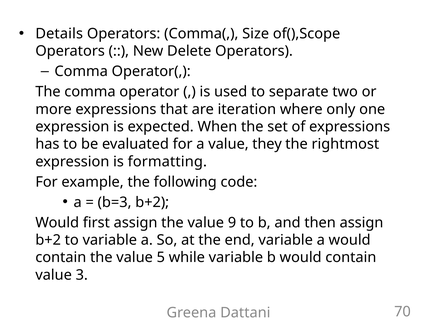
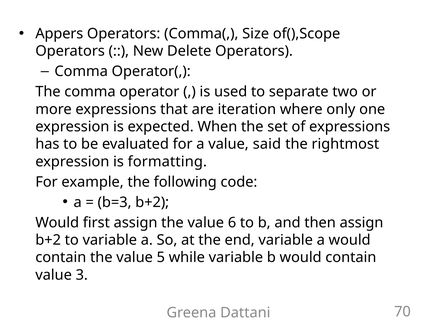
Details: Details -> Appers (59, 34)
they: they -> said (267, 144)
9: 9 -> 6 (232, 223)
